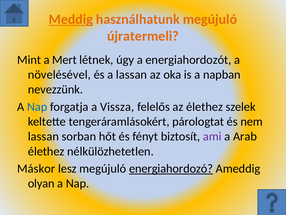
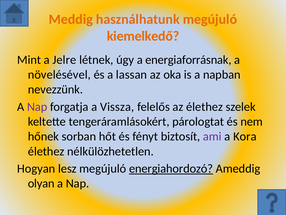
Meddig underline: present -> none (71, 19)
újratermeli: újratermeli -> kiemelkedő (143, 36)
Mert: Mert -> Jelre (64, 60)
energiahordozót: energiahordozót -> energiaforrásnak (188, 60)
Nap colour: blue -> purple (37, 107)
lassan: lassan -> hőnek (43, 136)
Arab: Arab -> Kora (245, 136)
Máskor: Máskor -> Hogyan (36, 168)
